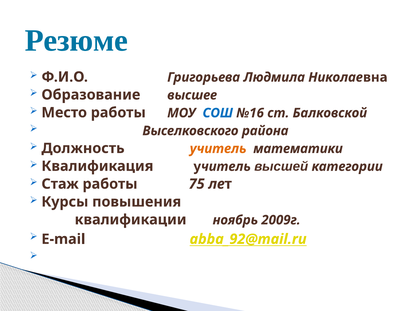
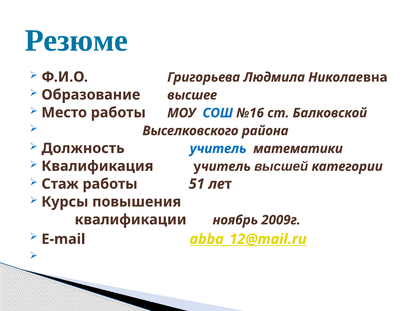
учитель colour: orange -> blue (218, 149)
75: 75 -> 51 (197, 184)
abba_92@mail.ru: abba_92@mail.ru -> abba_12@mail.ru (248, 239)
